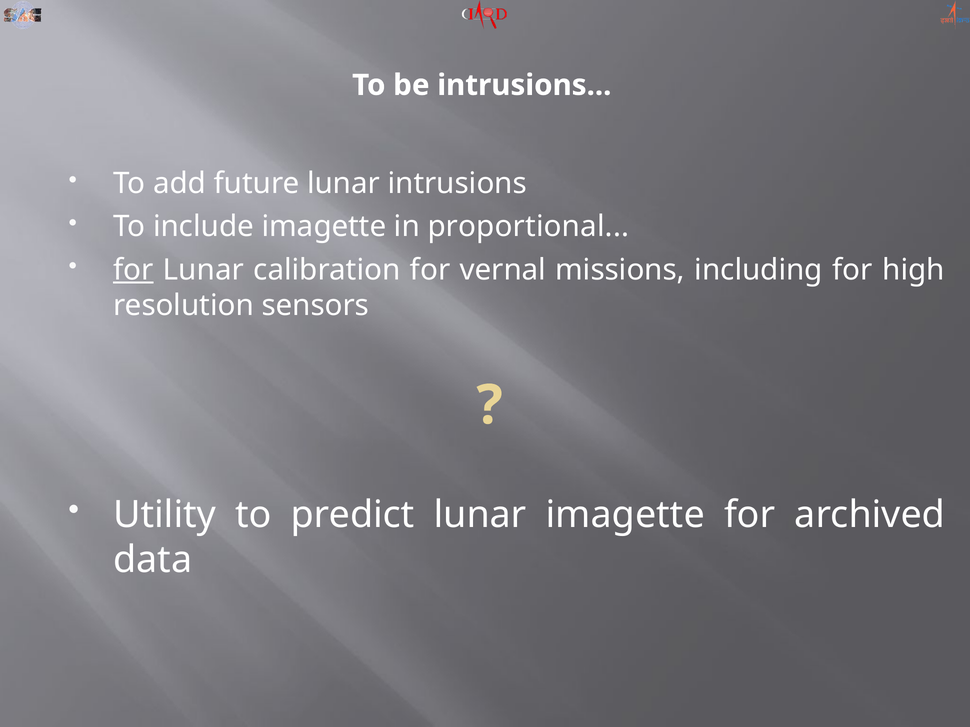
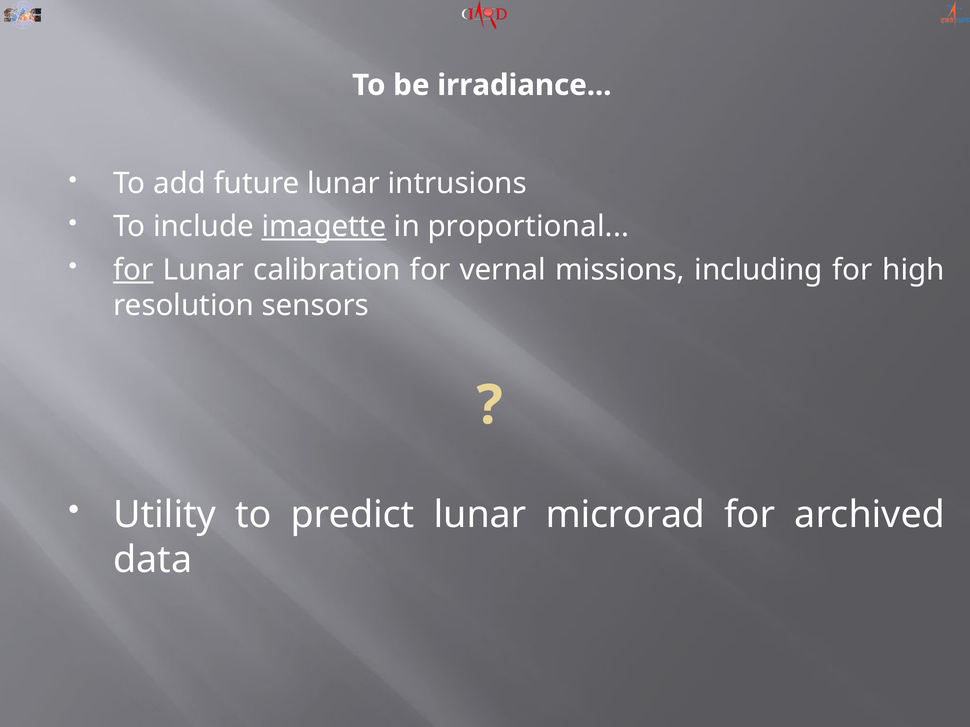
be intrusions: intrusions -> irradiance (524, 85)
imagette underline: none -> present (324, 227)
lunar imagette: imagette -> microrad (625, 515)
